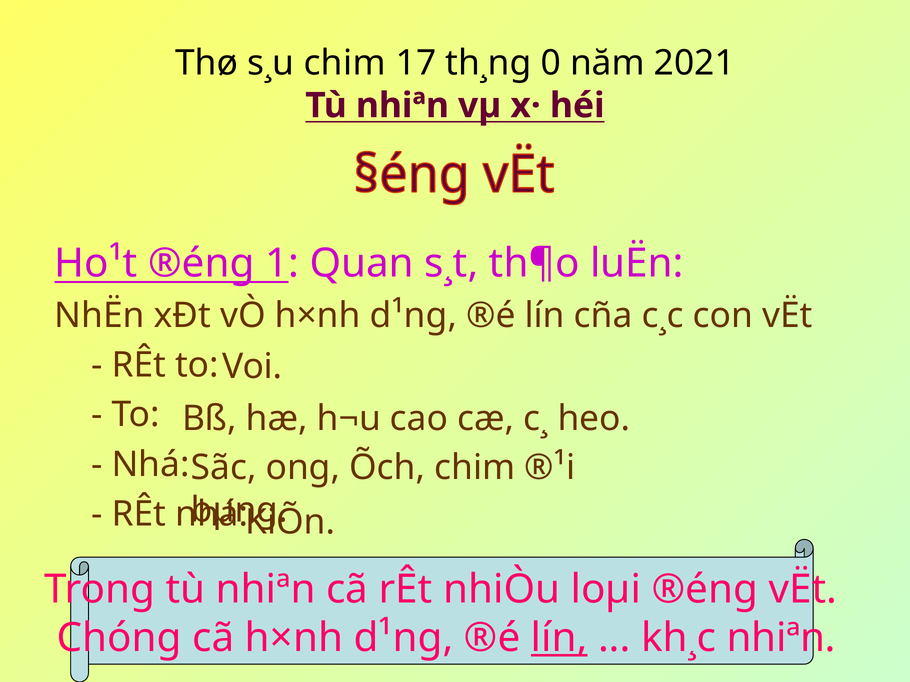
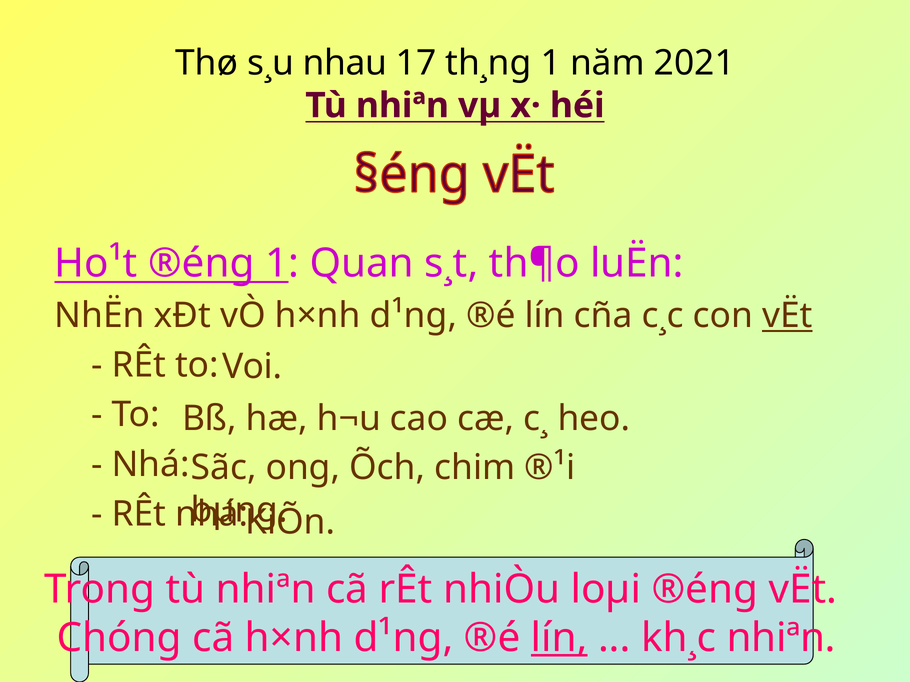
s¸u chim: chim -> nhau (345, 63)
th¸ng 0: 0 -> 1 (551, 63)
vËt underline: none -> present (787, 316)
